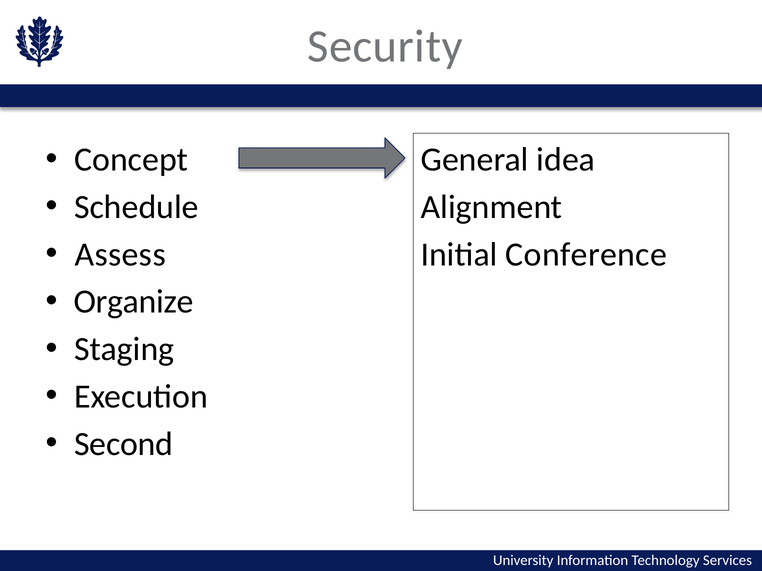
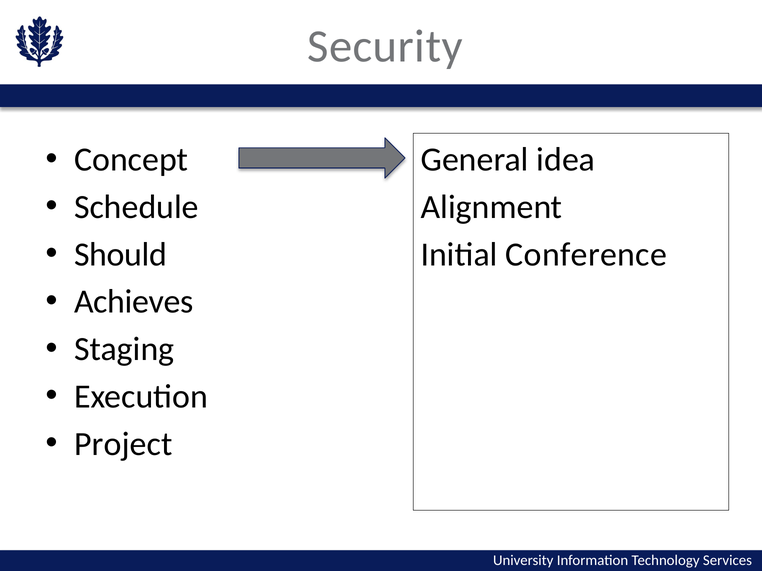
Assess: Assess -> Should (121, 255)
Organize: Organize -> Achieves (134, 302)
Second: Second -> Project (123, 444)
